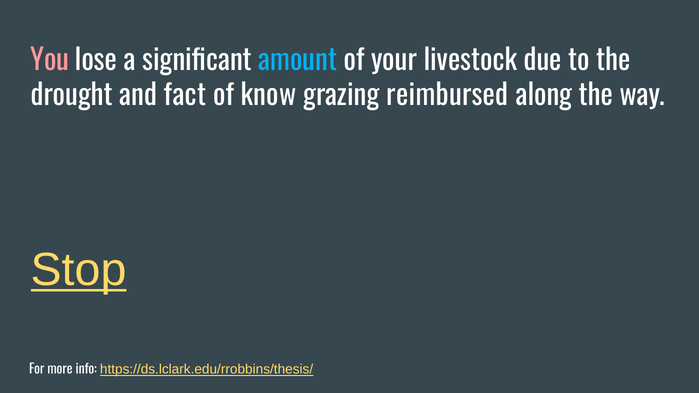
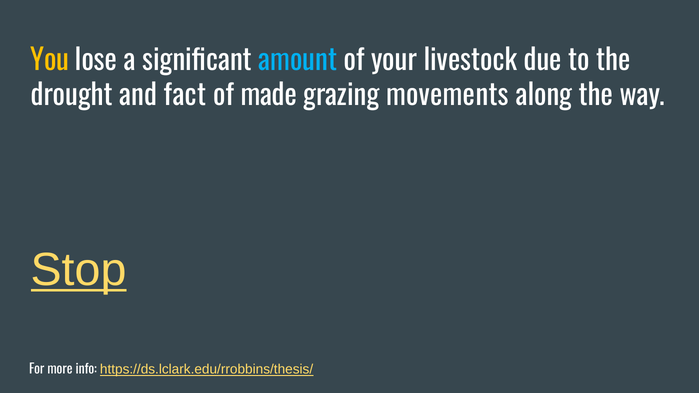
You colour: pink -> yellow (50, 61)
know: know -> made (269, 95)
reimbursed: reimbursed -> movements (447, 95)
